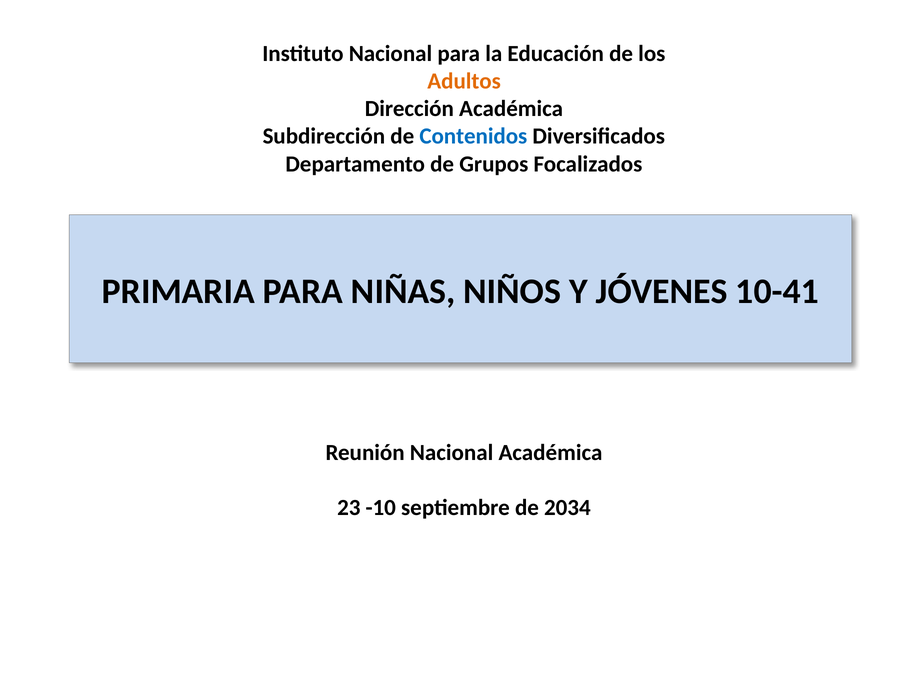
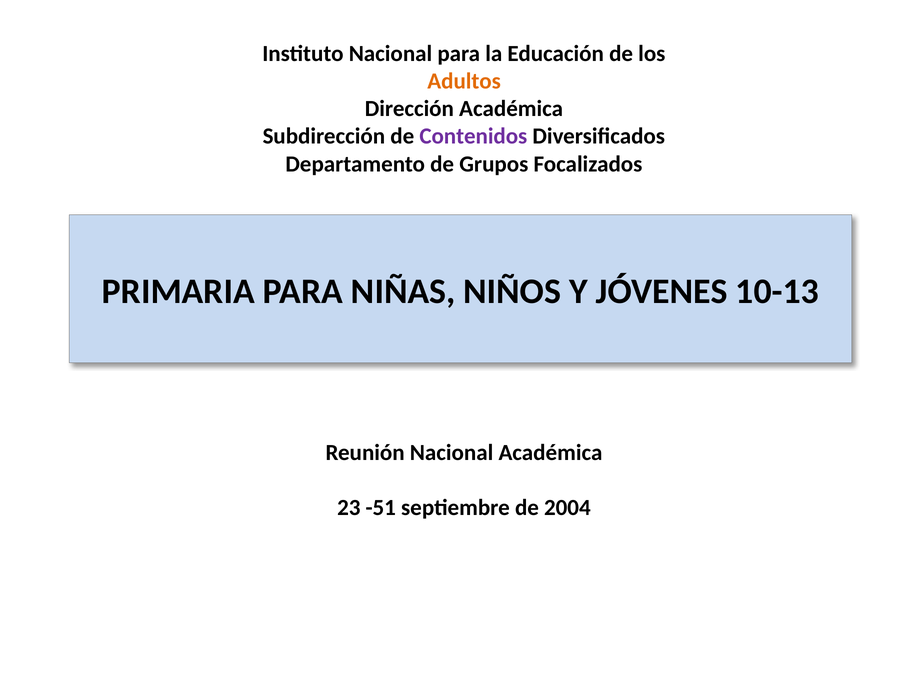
Contenidos colour: blue -> purple (473, 136)
10-41: 10-41 -> 10-13 (777, 291)
-10: -10 -> -51 (381, 508)
2034: 2034 -> 2004 (567, 508)
